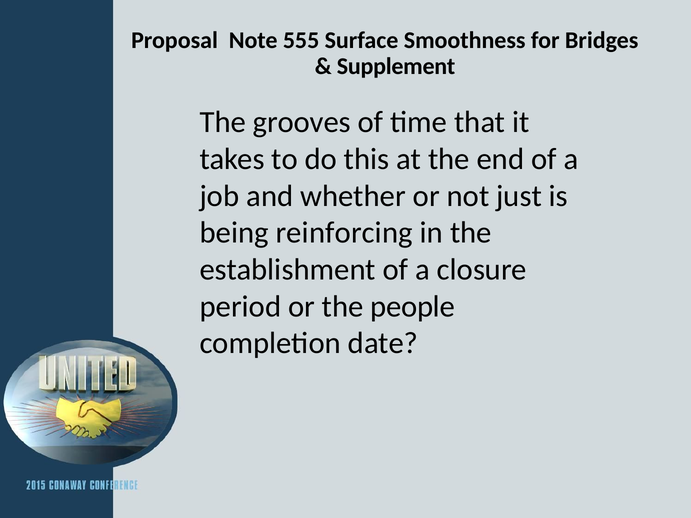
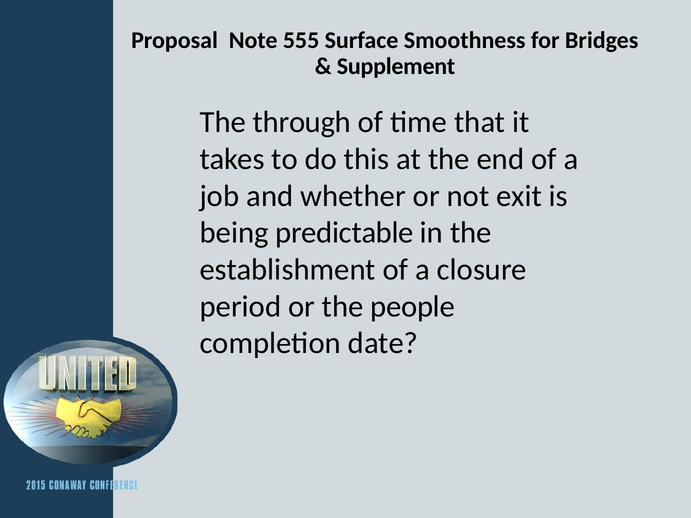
grooves: grooves -> through (302, 122)
just: just -> exit (519, 196)
reinforcing: reinforcing -> predictable (344, 233)
